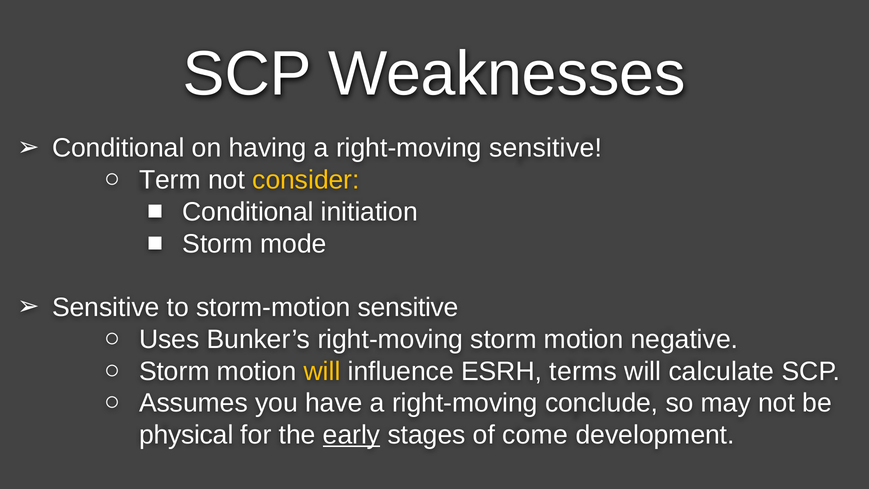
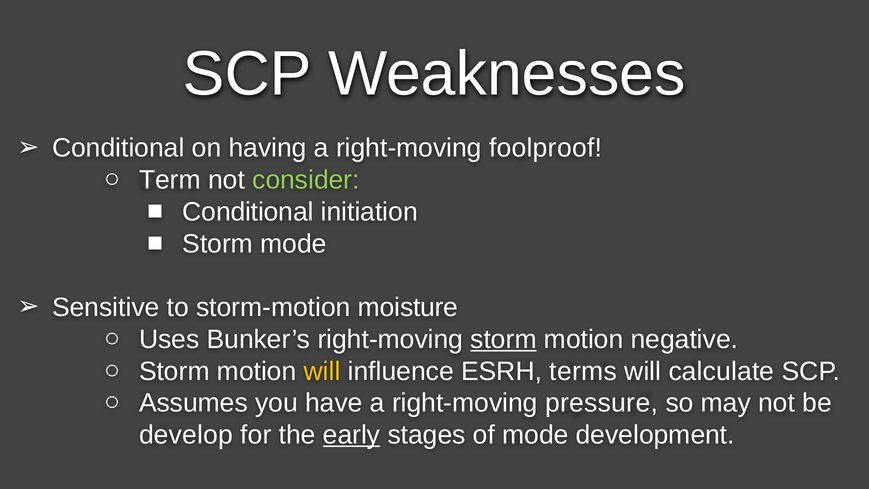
right-moving sensitive: sensitive -> foolproof (546, 148)
consider colour: yellow -> light green (306, 180)
storm-motion sensitive: sensitive -> moisture (408, 307)
storm underline: none -> present (504, 339)
conclude: conclude -> pressure (602, 403)
physical: physical -> develop (186, 435)
of come: come -> mode (535, 435)
